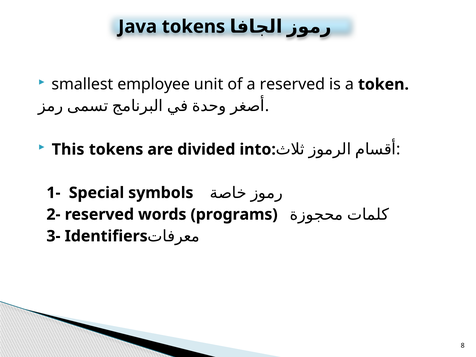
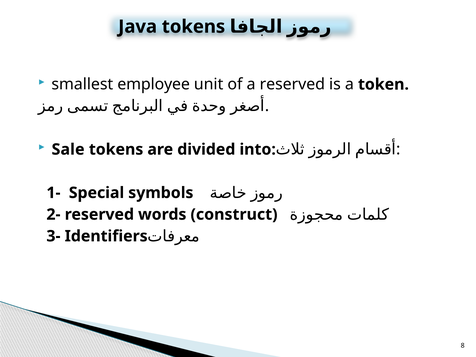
This: This -> Sale (68, 149)
programs: programs -> construct (234, 214)
